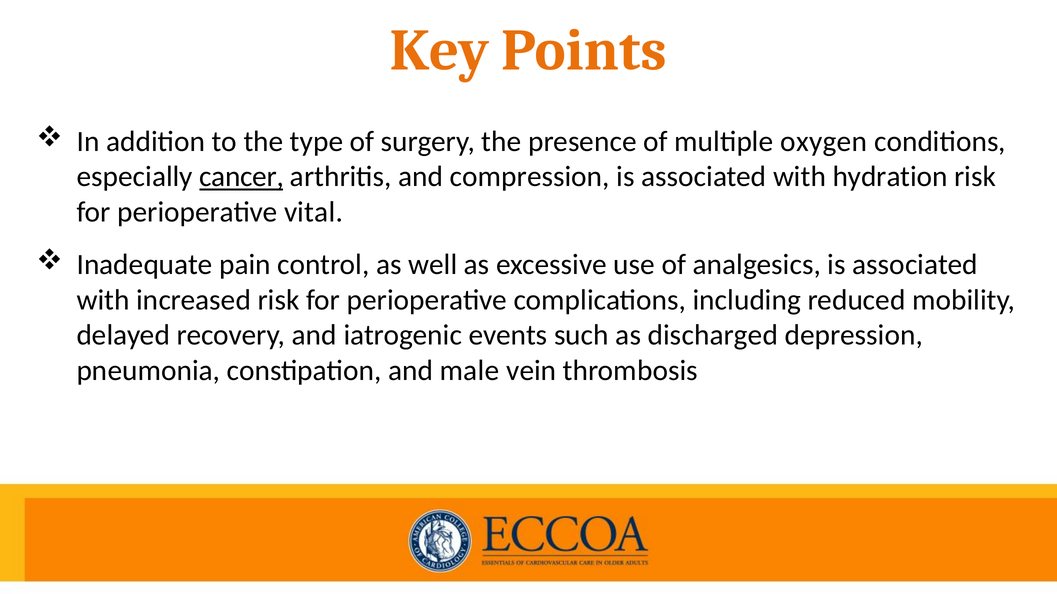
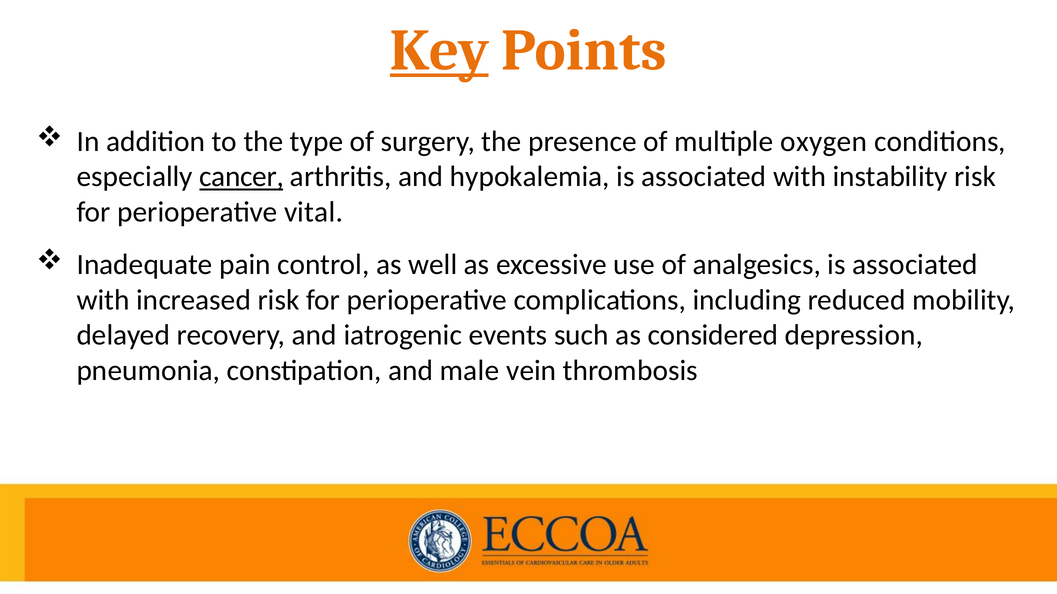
Key underline: none -> present (440, 50)
compression: compression -> hypokalemia (530, 177)
hydration: hydration -> instability (890, 177)
discharged: discharged -> considered (713, 336)
